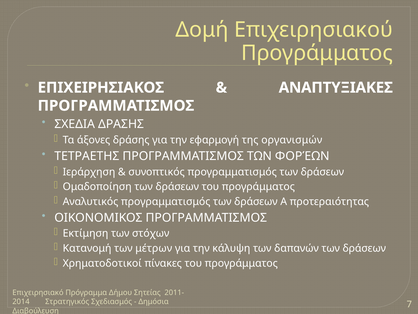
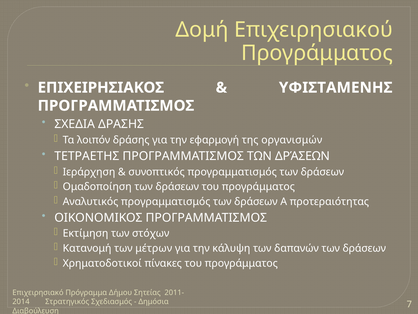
ΑΝΑΠΤΥΞΙΑΚΕΣ: ΑΝΑΠΤΥΞΙΑΚΕΣ -> ΥΦΙΣΤΑΜΕΝΗΣ (336, 87)
άξονες: άξονες -> λοιπόν (94, 140)
ΠΡΟΓΡΑΜΜΑΤΙΣΜΟΣ ΤΩΝ ΦΟΡΈΩΝ: ΦΟΡΈΩΝ -> ΔΡΆΣΕΩΝ (302, 156)
